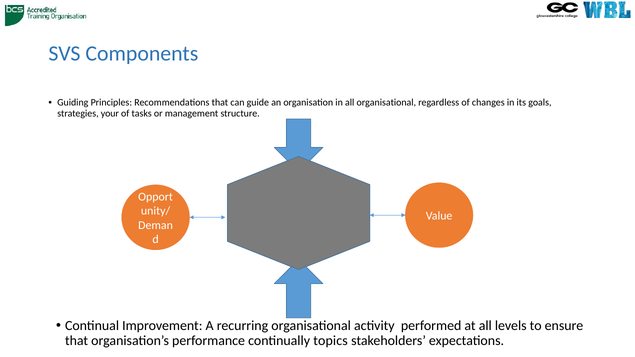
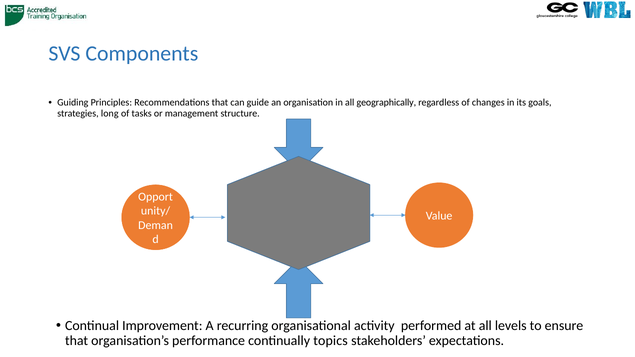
all organisational: organisational -> geographically (386, 103)
your: your -> long (110, 113)
